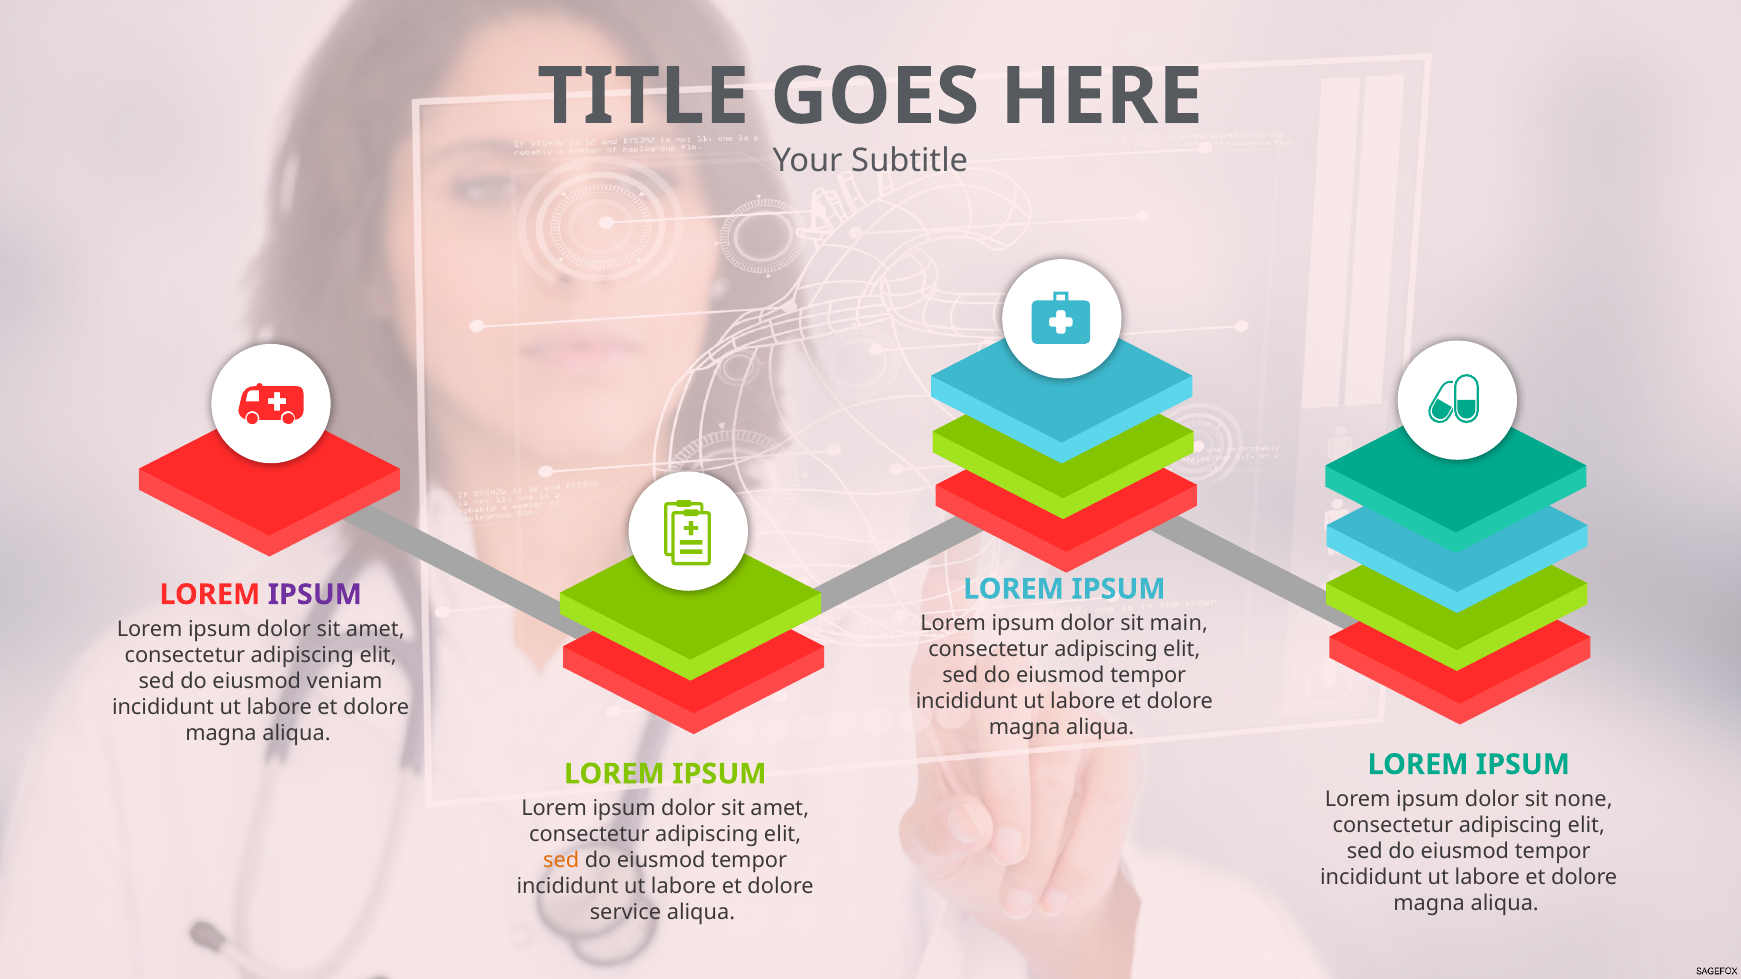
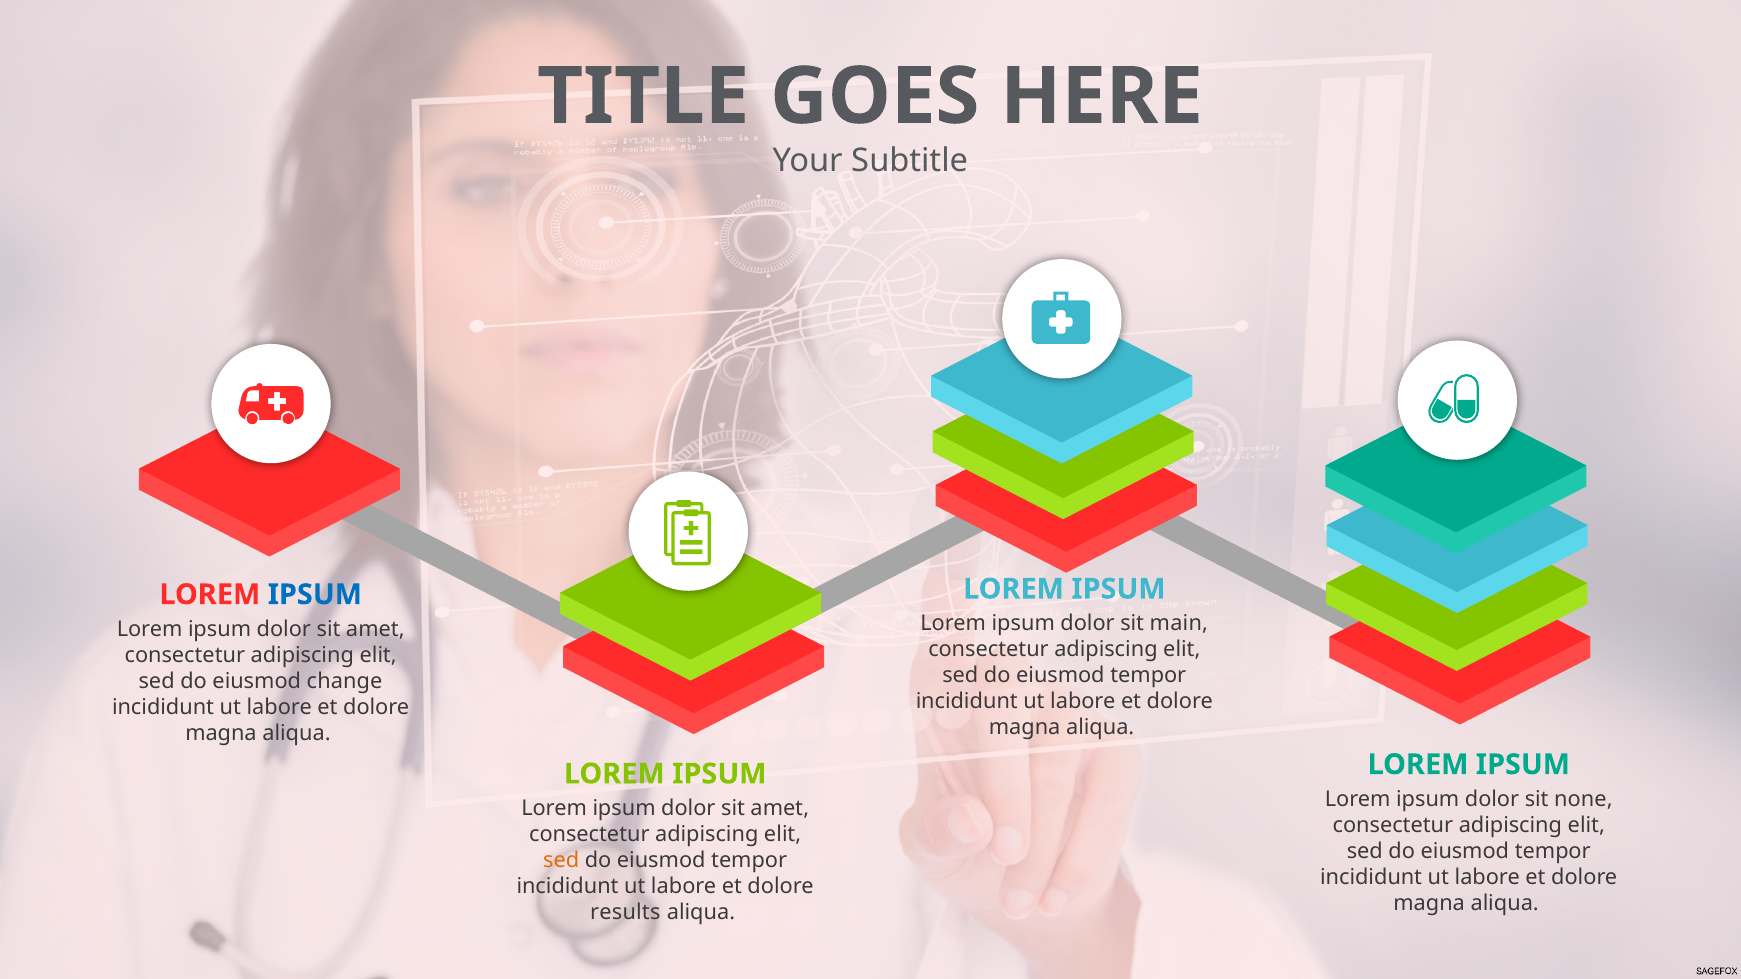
IPSUM colour: purple -> blue (315, 595)
veniam: veniam -> change (345, 681)
service: service -> results (625, 913)
